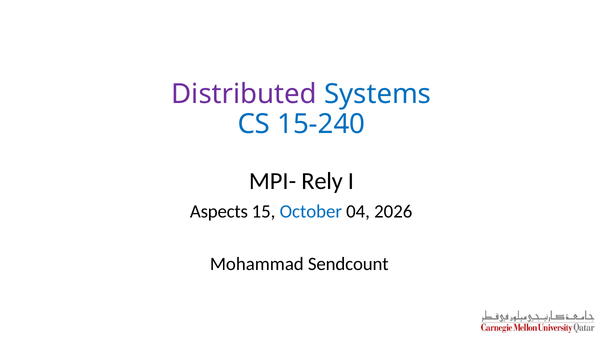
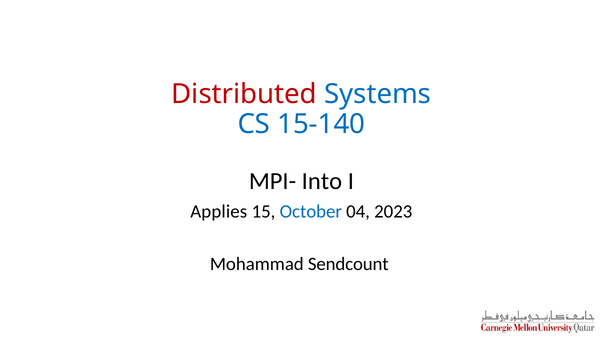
Distributed colour: purple -> red (244, 94)
15-240: 15-240 -> 15-140 (321, 124)
Rely: Rely -> Into (322, 181)
Aspects: Aspects -> Applies (219, 212)
2026: 2026 -> 2023 (393, 212)
